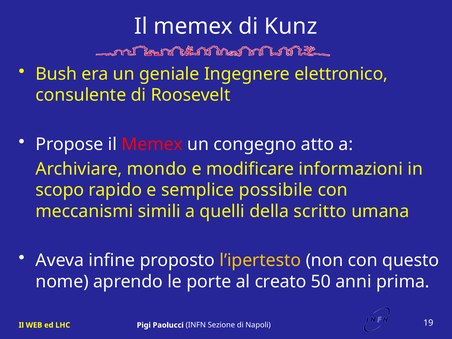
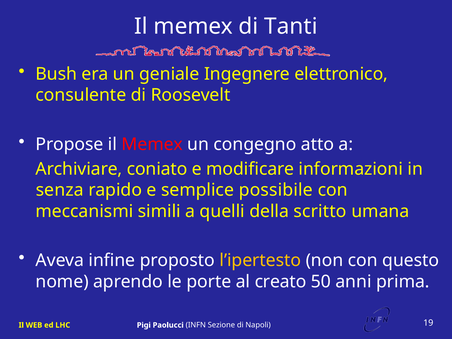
Kunz: Kunz -> Tanti (291, 26)
mondo: mondo -> coniato (157, 169)
scopo: scopo -> senza (60, 190)
